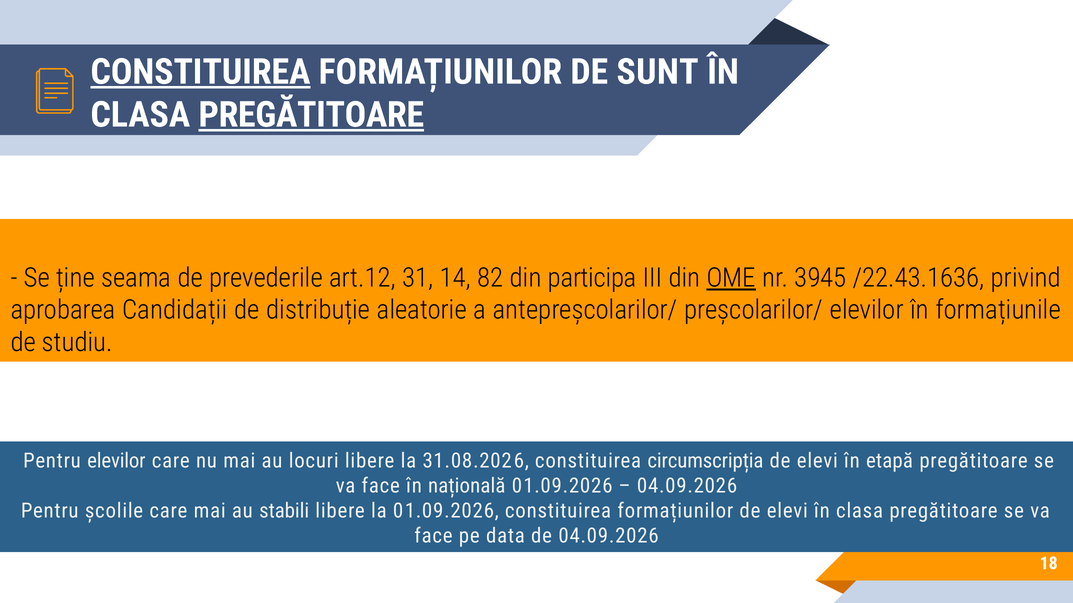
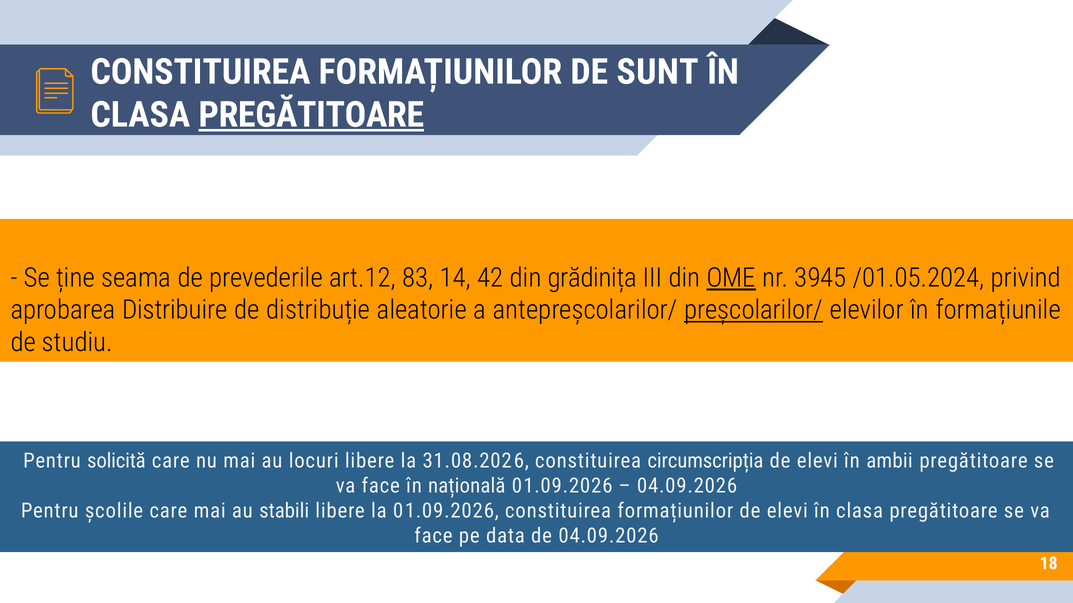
CONSTITUIREA underline: present -> none (200, 72)
31: 31 -> 83 (418, 278)
82: 82 -> 42 (490, 278)
participa: participa -> grădinița (592, 278)
/22.43.1636: /22.43.1636 -> /01.05.2024 (919, 278)
Candidații: Candidații -> Distribuire (175, 310)
preșcolarilor/ underline: none -> present (754, 310)
Pentru elevilor: elevilor -> solicită (116, 461)
etapă: etapă -> ambii (889, 461)
